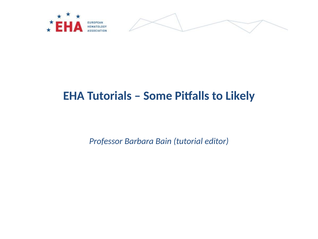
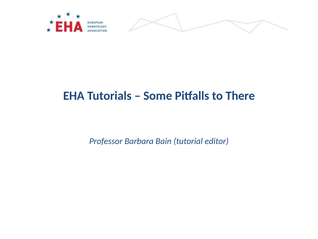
Likely: Likely -> There (240, 96)
